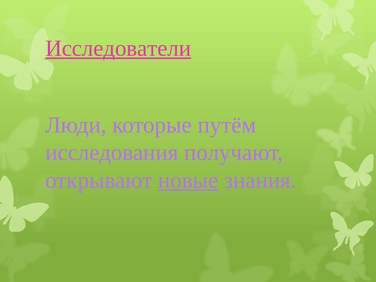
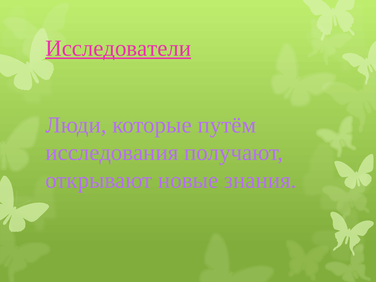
новые underline: present -> none (188, 180)
